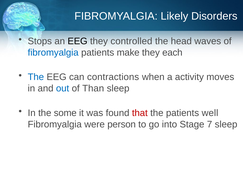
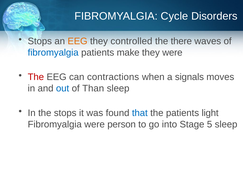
Likely: Likely -> Cycle (174, 16)
EEG colour: black -> orange (78, 41)
head: head -> there (181, 41)
they each: each -> were (172, 53)
The colour: blue -> red (36, 77)
activity: activity -> signals (189, 77)
the some: some -> stops (65, 113)
that colour: red -> blue (140, 113)
well: well -> light (210, 113)
7: 7 -> 5 (210, 124)
